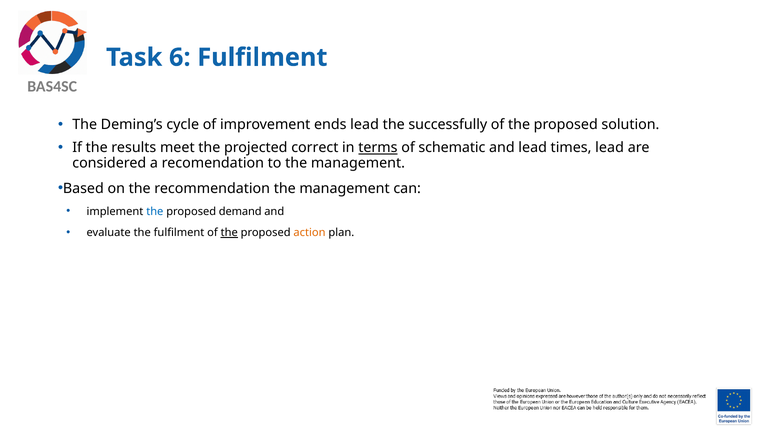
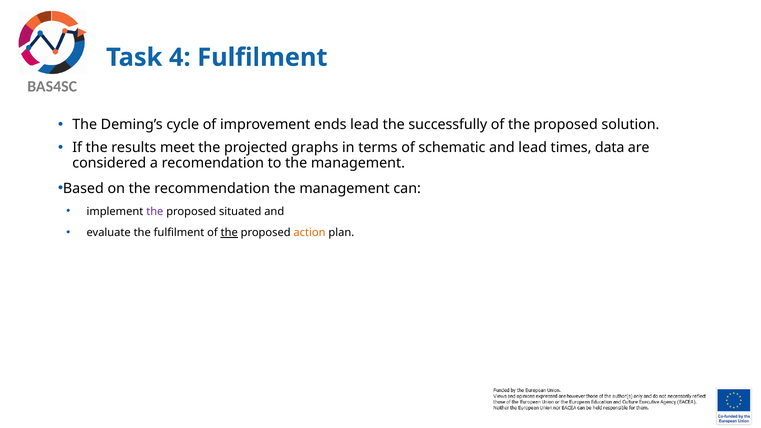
6: 6 -> 4 (180, 57)
correct: correct -> graphs (315, 148)
terms underline: present -> none (378, 148)
times lead: lead -> data (610, 148)
the colour: blue -> purple (155, 211)
demand: demand -> situated (240, 211)
